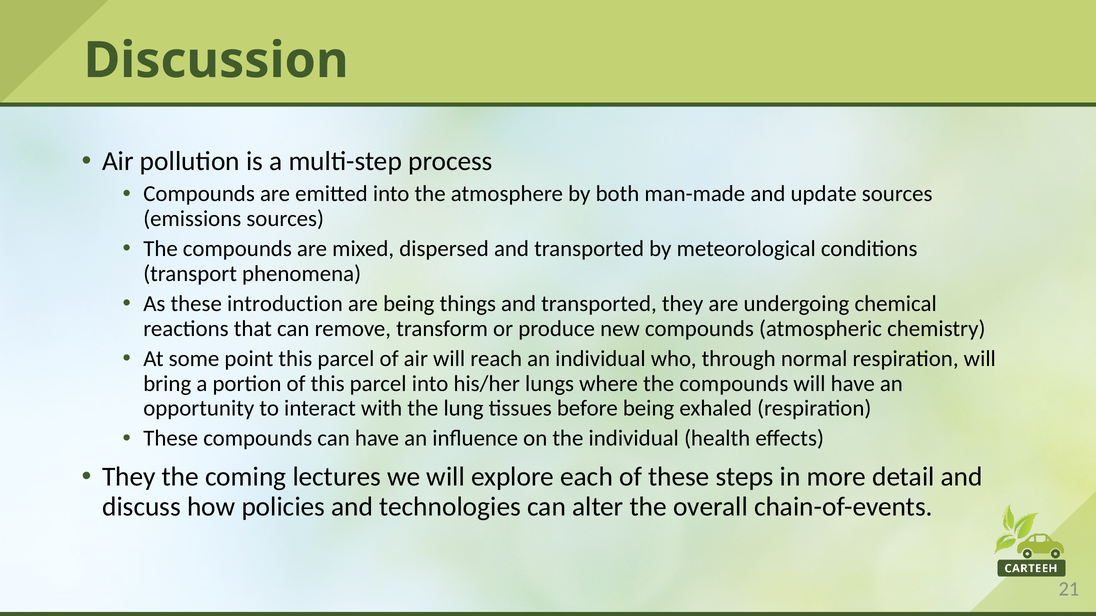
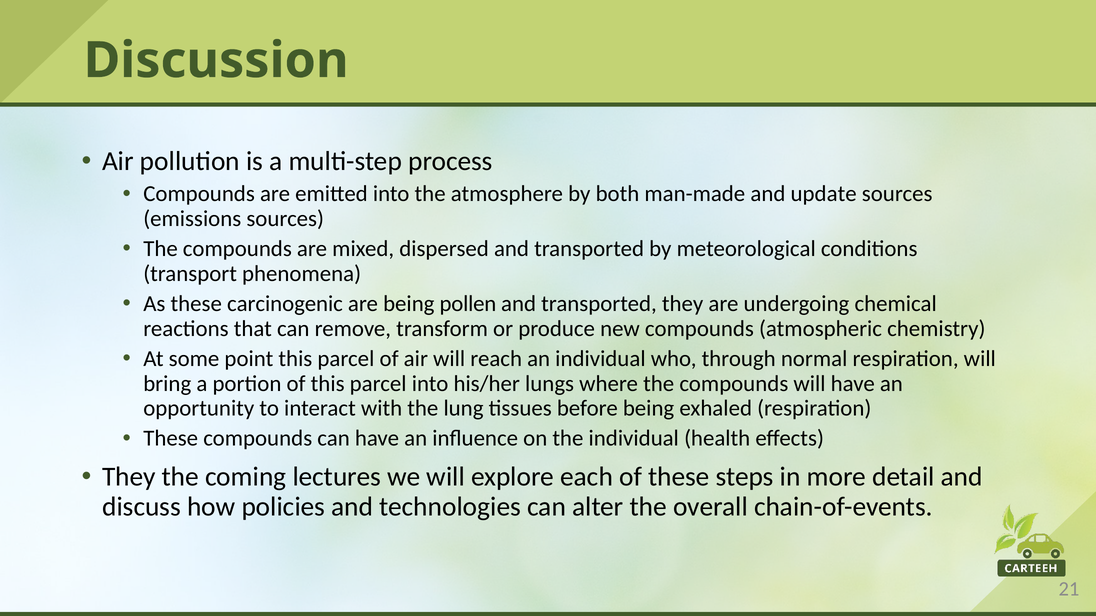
introduction: introduction -> carcinogenic (285, 304)
things: things -> pollen (468, 304)
